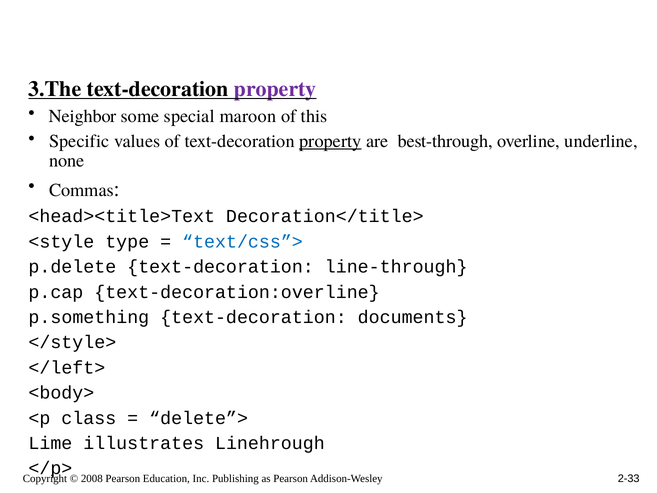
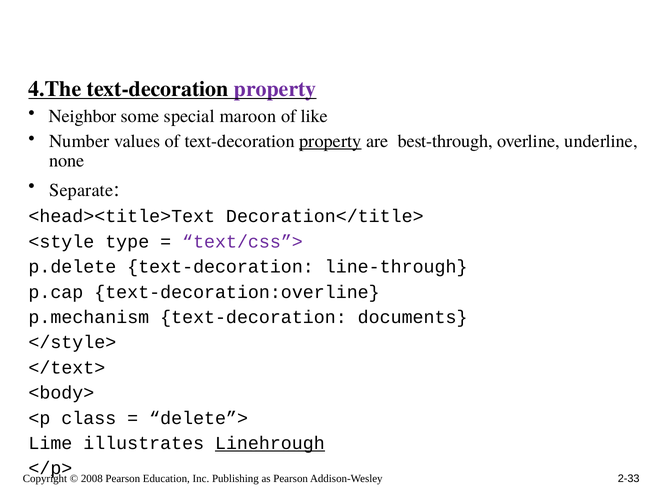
3.The: 3.The -> 4.The (55, 89)
this: this -> like (314, 116)
Specific: Specific -> Number (79, 141)
Commas: Commas -> Separate (81, 190)
text/css”> colour: blue -> purple (243, 241)
p.something: p.something -> p.mechanism (89, 317)
</left>: </left> -> </text> (67, 367)
Linehrough underline: none -> present (270, 443)
